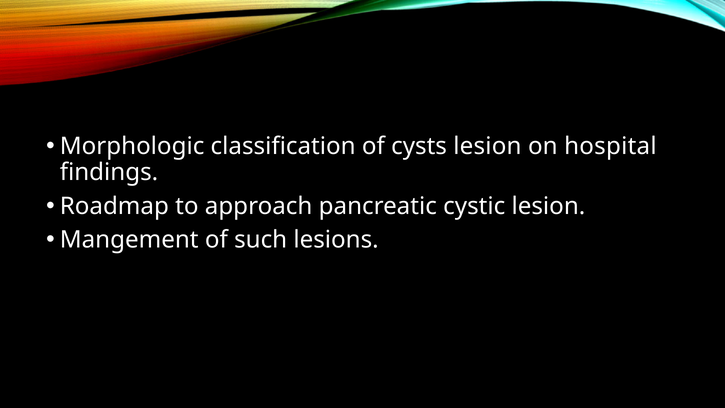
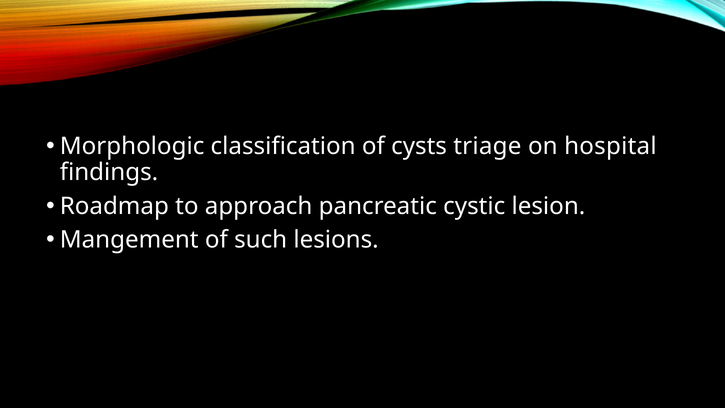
cysts lesion: lesion -> triage (487, 146)
